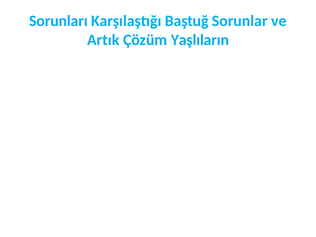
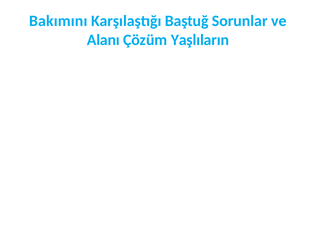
Sorunları: Sorunları -> Bakımını (58, 21)
Artık: Artık -> Alanı (103, 40)
